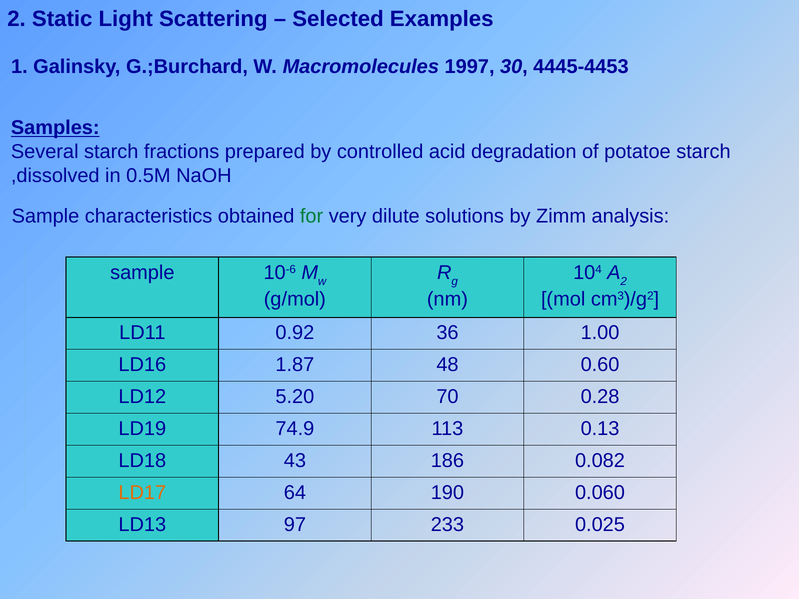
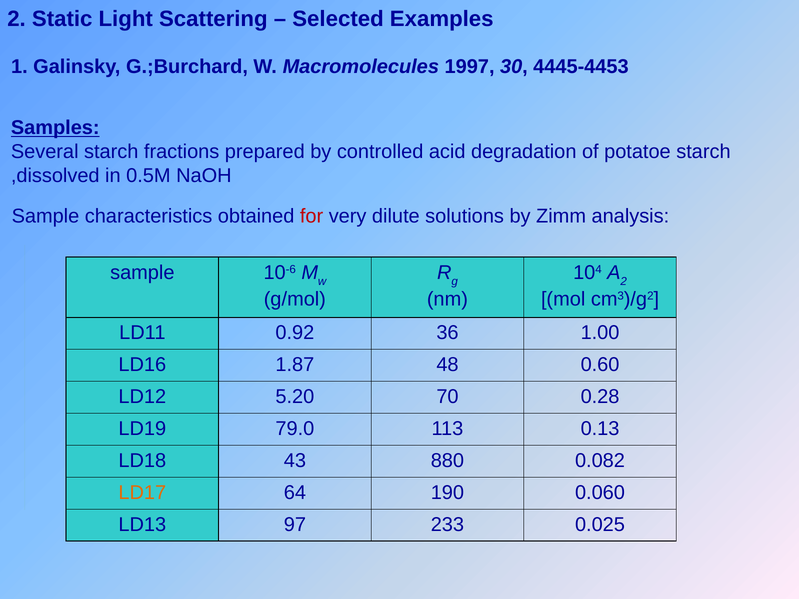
for colour: green -> red (312, 216)
74.9: 74.9 -> 79.0 (295, 429)
186: 186 -> 880 (447, 461)
